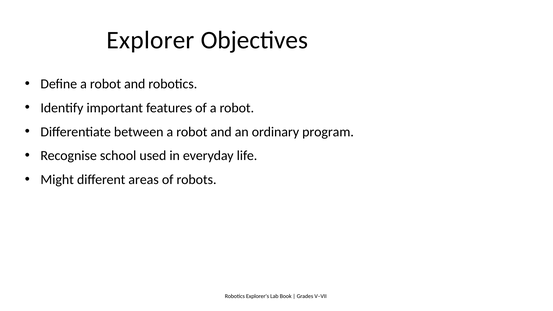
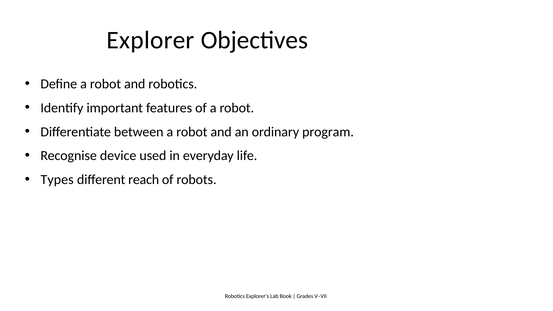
school: school -> device (118, 156)
Might: Might -> Types (57, 180)
areas: areas -> reach (144, 180)
